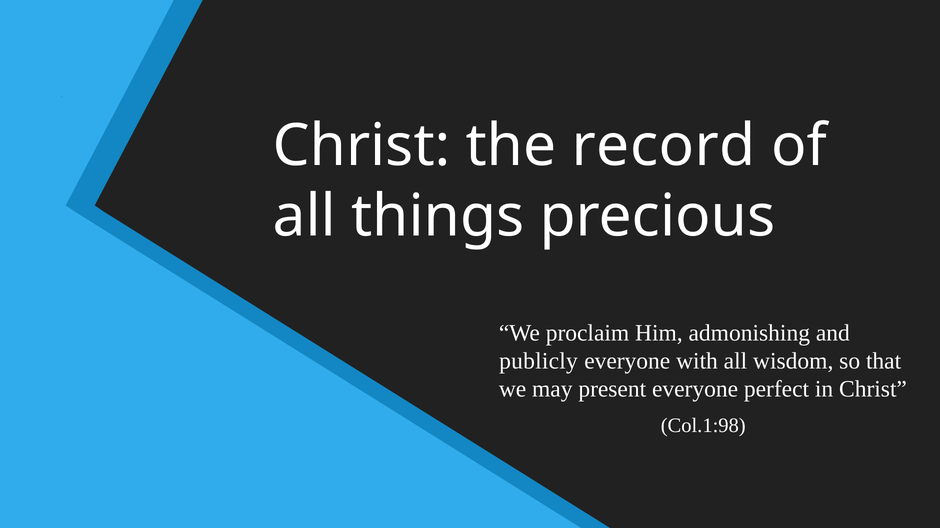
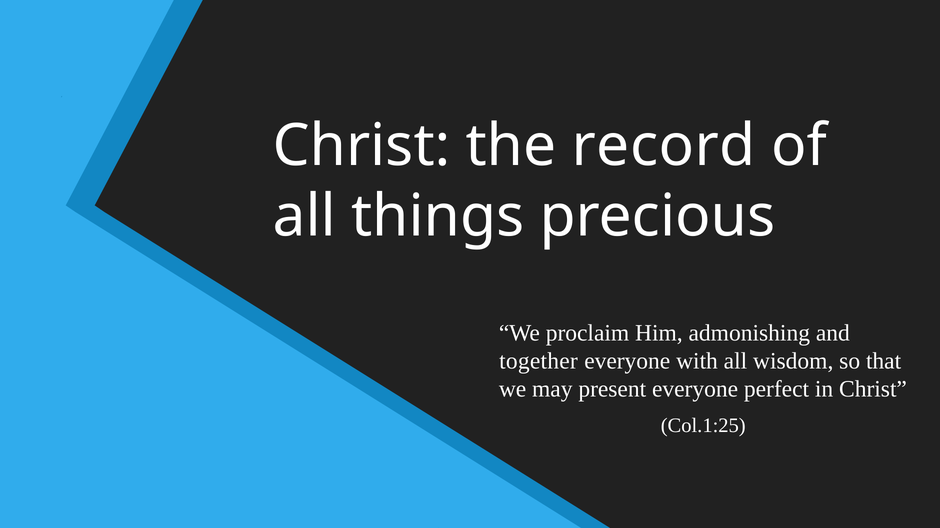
publicly: publicly -> together (539, 362)
Col.1:98: Col.1:98 -> Col.1:25 (703, 426)
